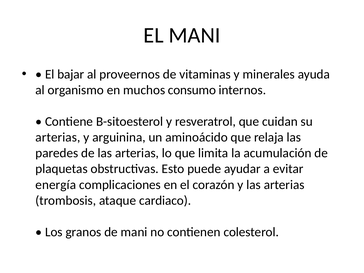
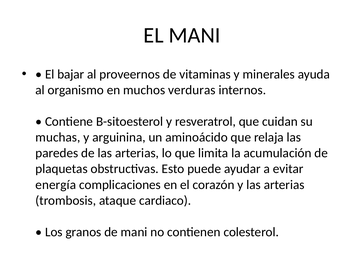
consumo: consumo -> verduras (192, 90)
arterias: arterias -> muchas (58, 137)
